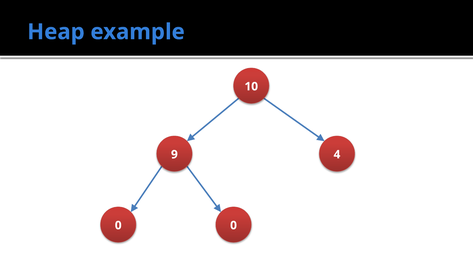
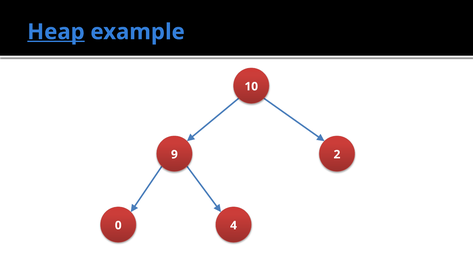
Heap underline: none -> present (56, 32)
4: 4 -> 2 (337, 155)
0 0: 0 -> 4 (234, 225)
